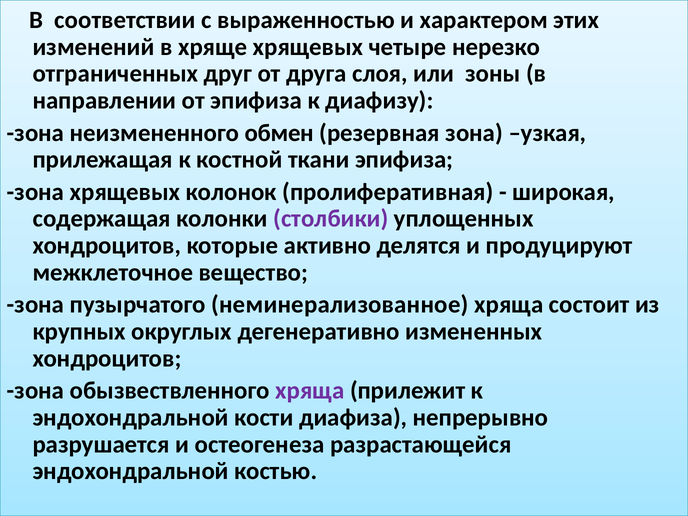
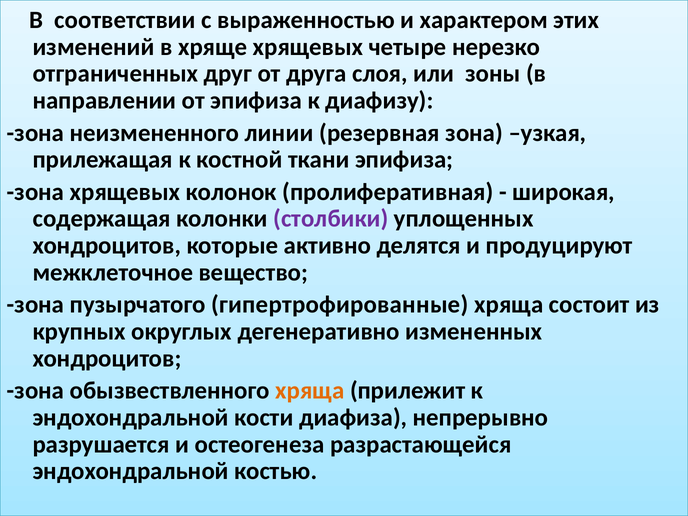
обмен: обмен -> линии (279, 133)
неминерализованное: неминерализованное -> гипертрофированные (340, 305)
хряща colour: purple -> orange (310, 391)
